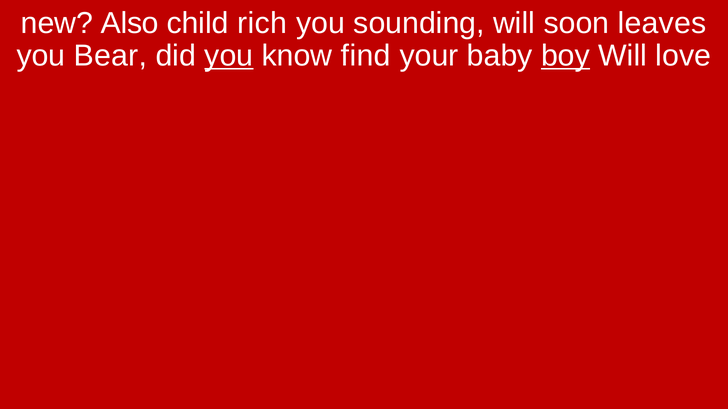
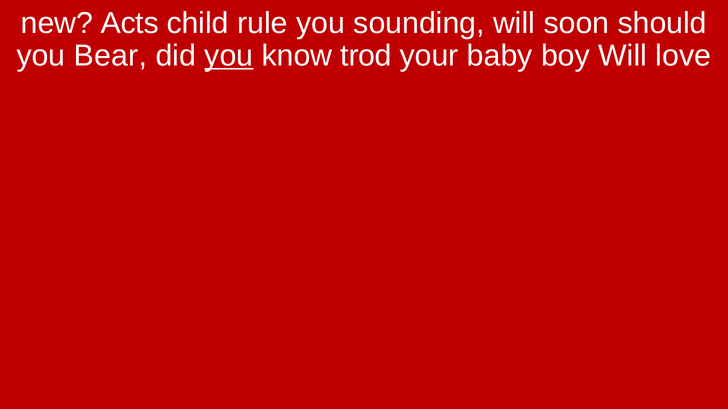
Also: Also -> Acts (130, 23)
rich: rich -> rule (263, 23)
leaves: leaves -> should (662, 23)
find: find -> trod (366, 56)
boy underline: present -> none (565, 56)
